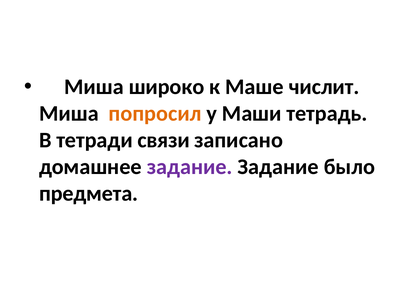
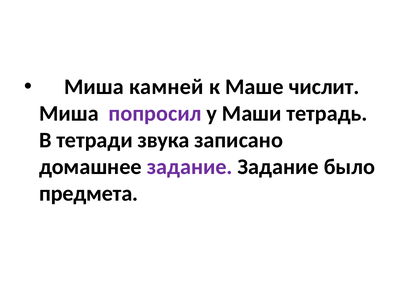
широко: широко -> камней (166, 87)
попросил colour: orange -> purple (155, 114)
связи: связи -> звука (164, 140)
